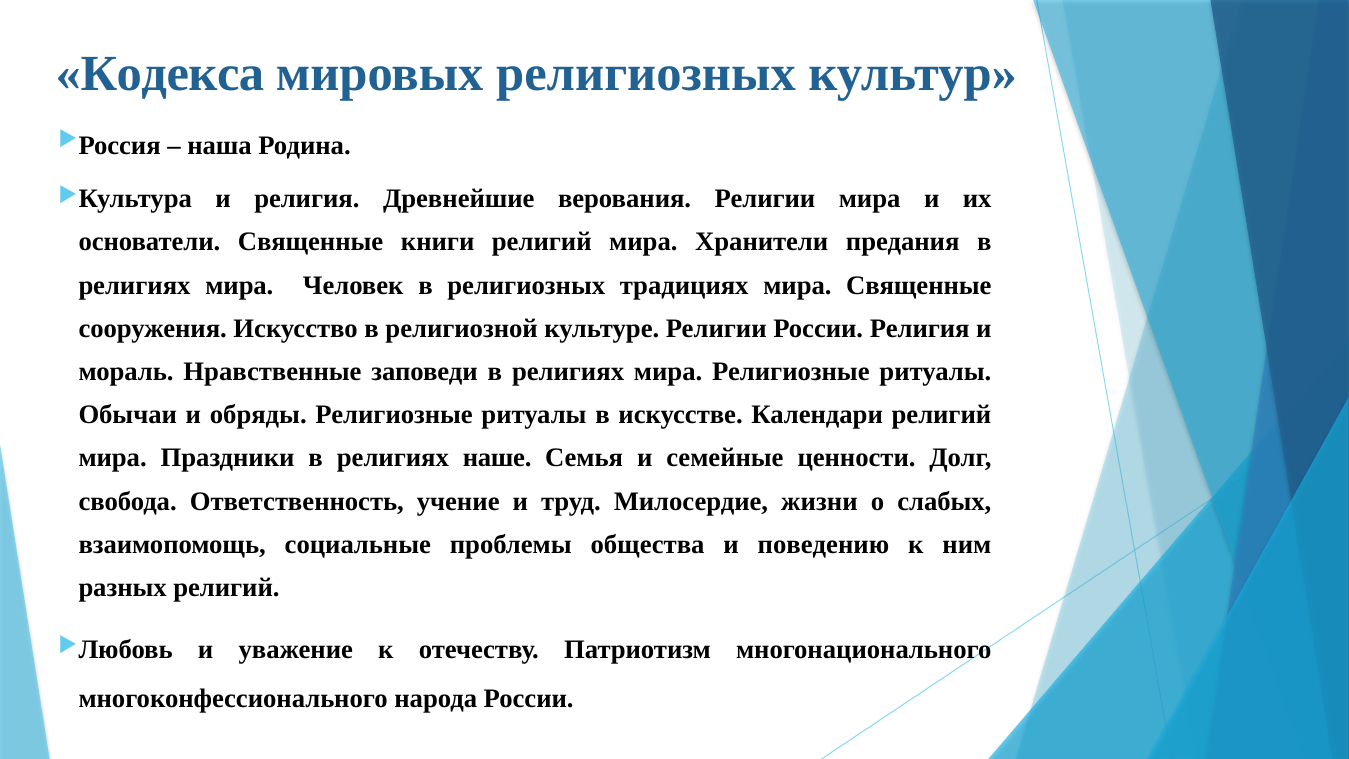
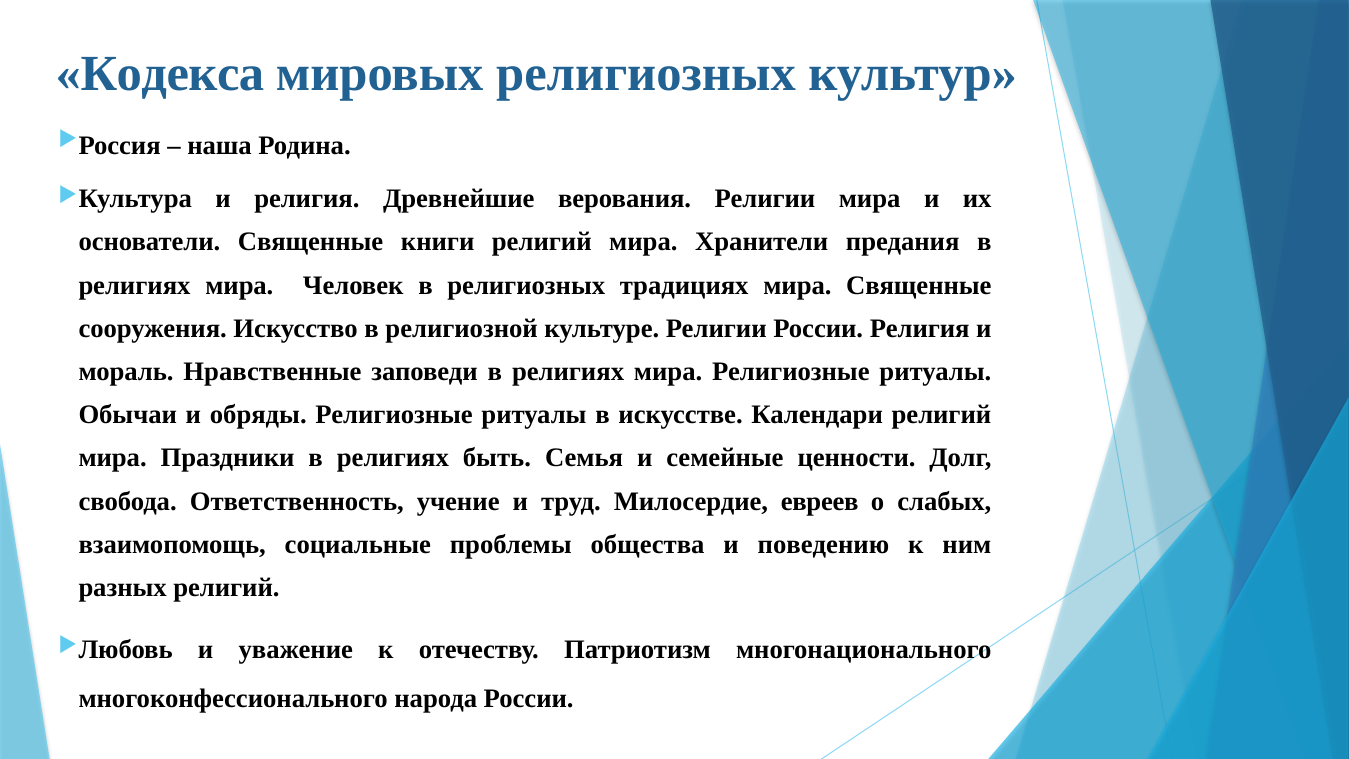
наше: наше -> быть (497, 458)
жизни: жизни -> евреев (820, 501)
